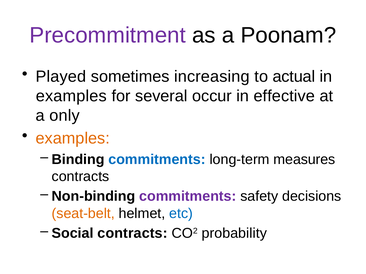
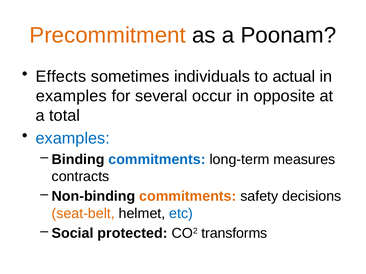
Precommitment colour: purple -> orange (108, 35)
Played: Played -> Effects (61, 77)
increasing: increasing -> individuals (212, 77)
effective: effective -> opposite (284, 96)
only: only -> total (65, 116)
examples colour: orange -> blue (73, 139)
commitments colour: purple -> orange (188, 197)
Social contracts: contracts -> protected (133, 234)
probability: probability -> transforms (234, 234)
